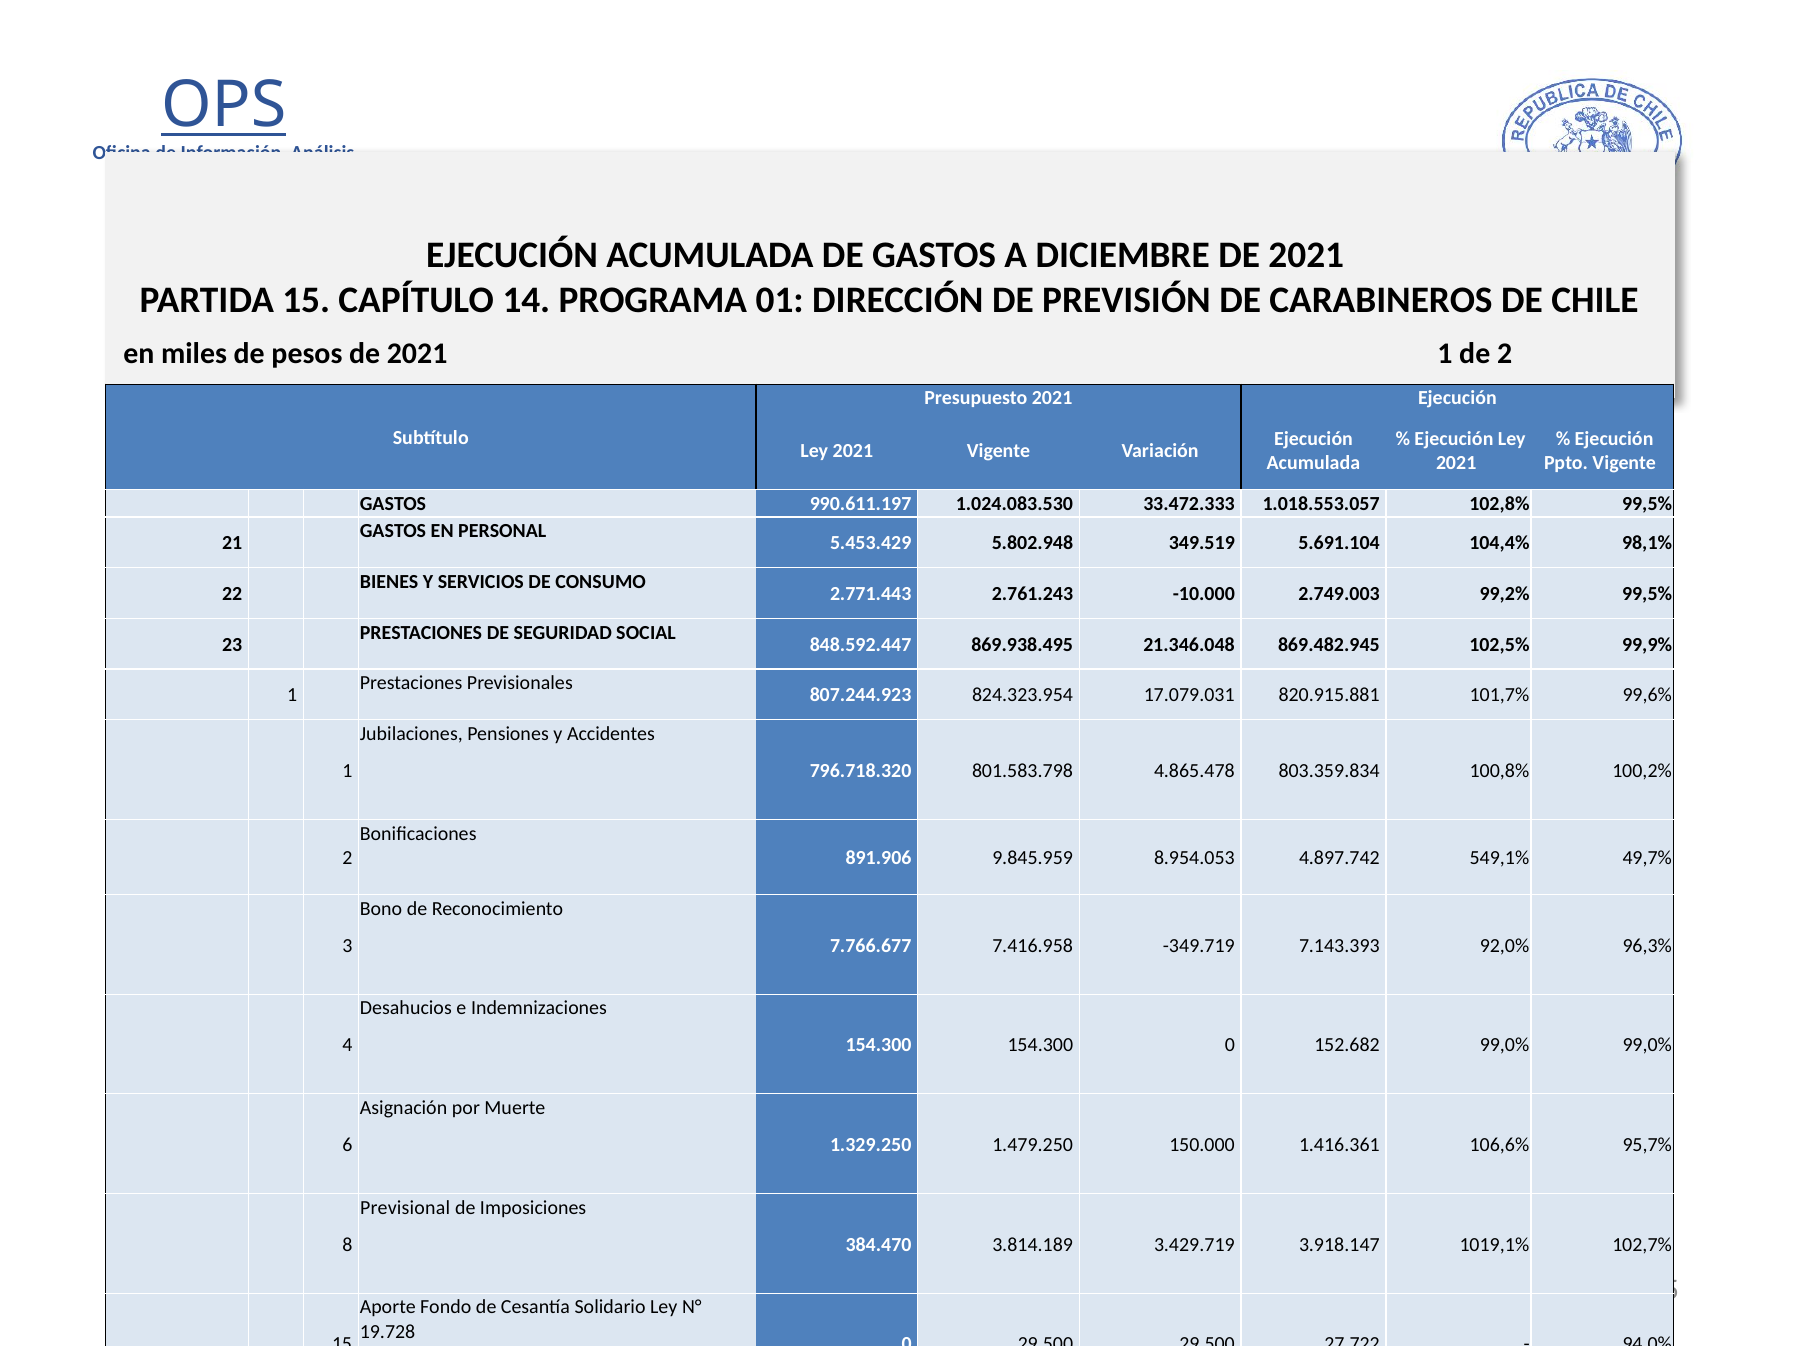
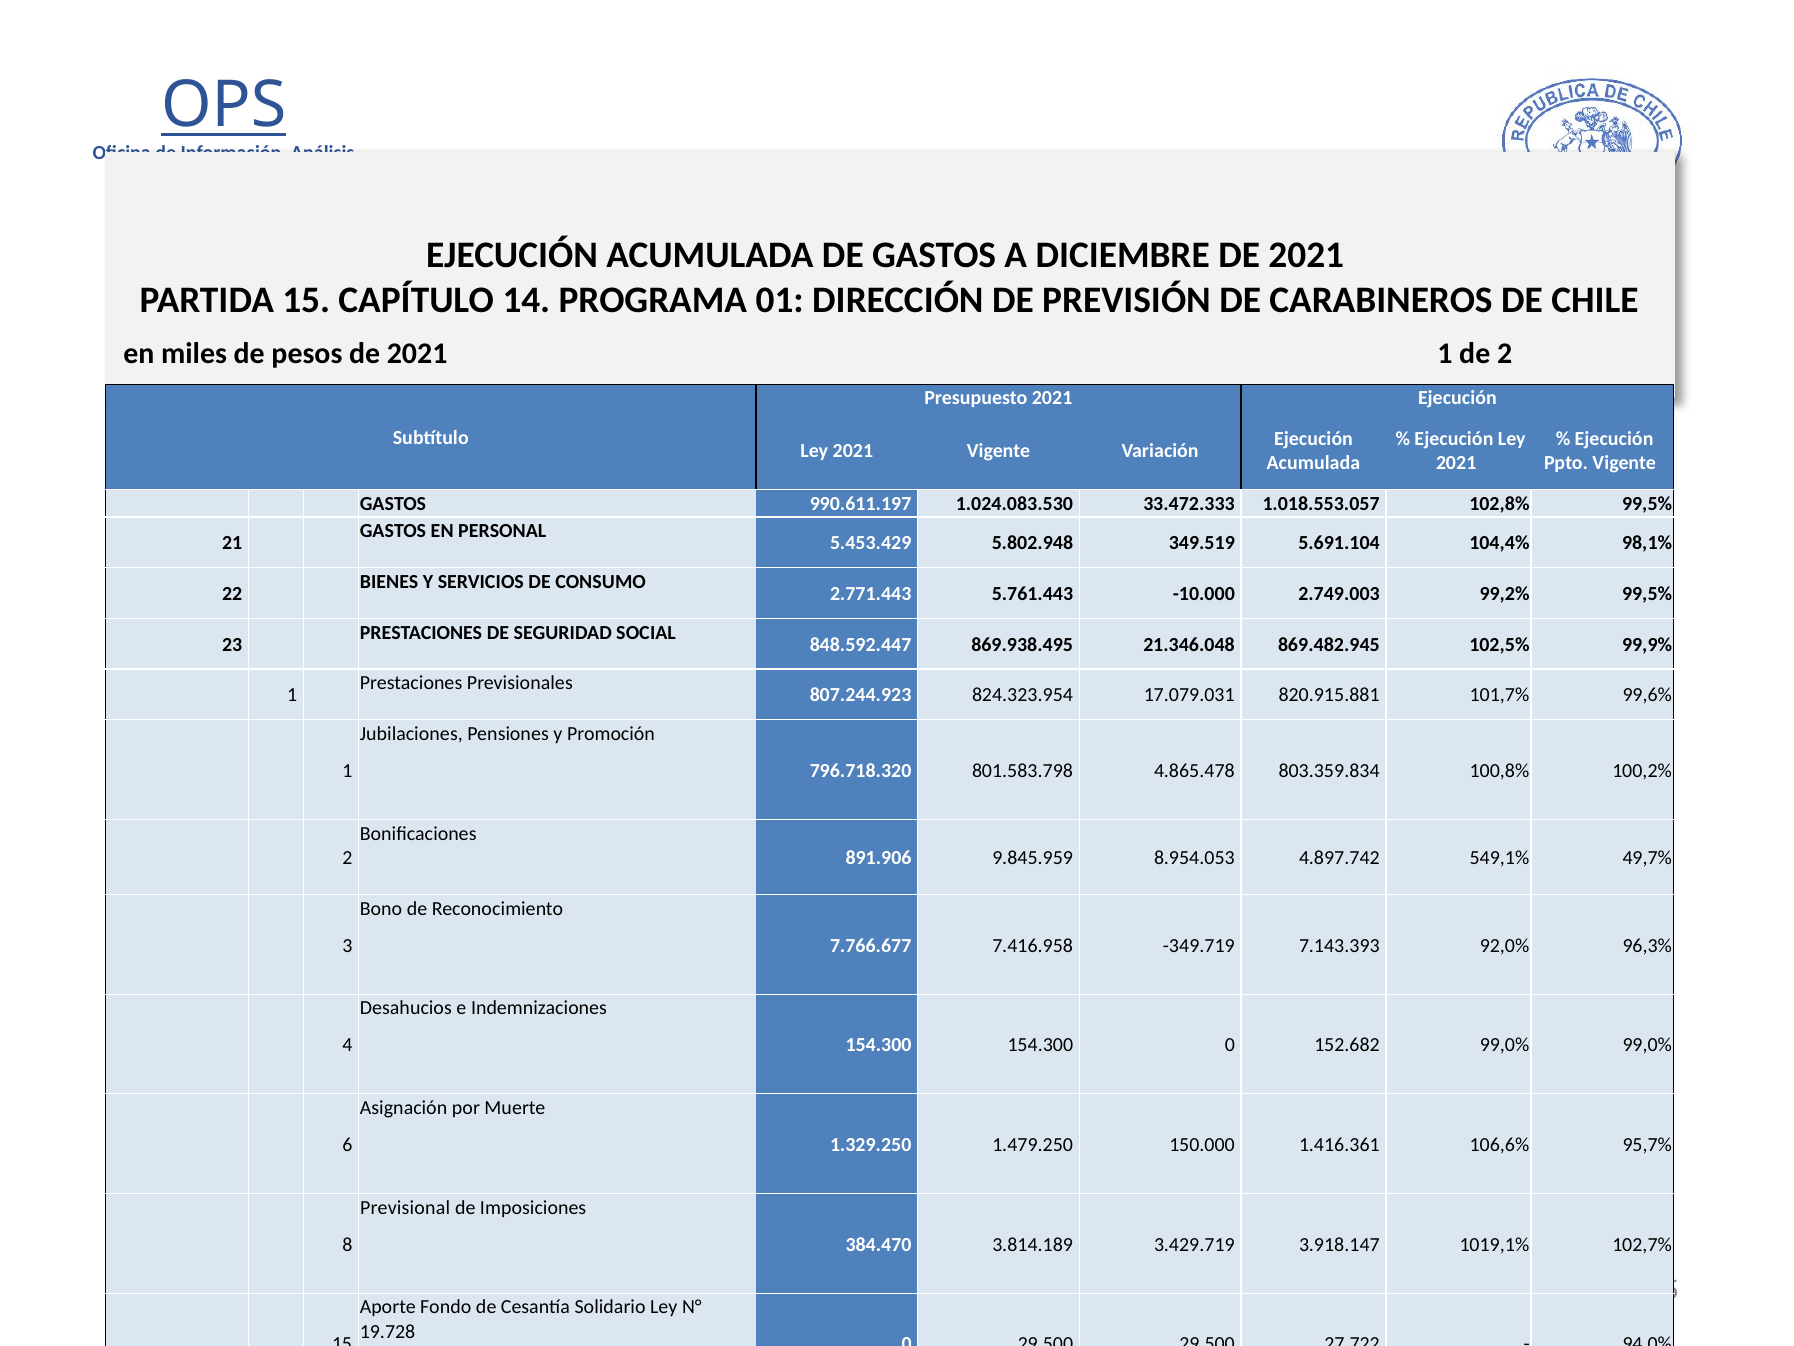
2.761.243: 2.761.243 -> 5.761.443 (1032, 594)
Accidentes: Accidentes -> Promoción (611, 733)
